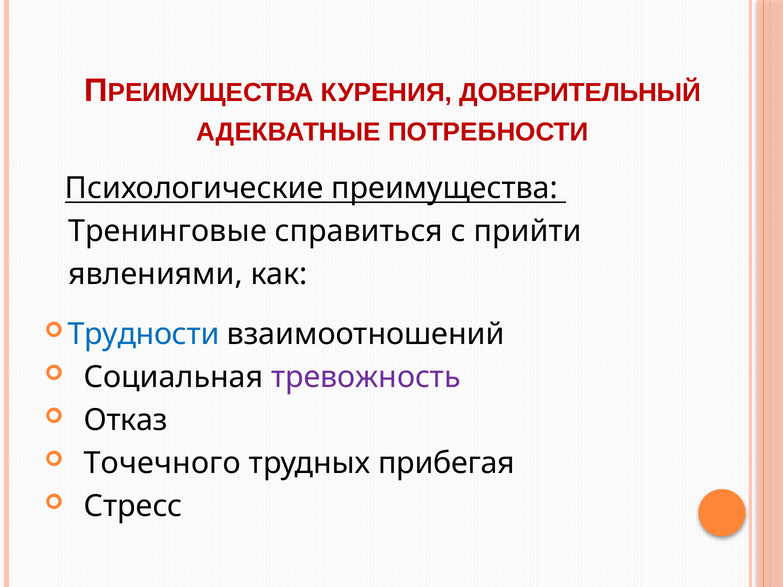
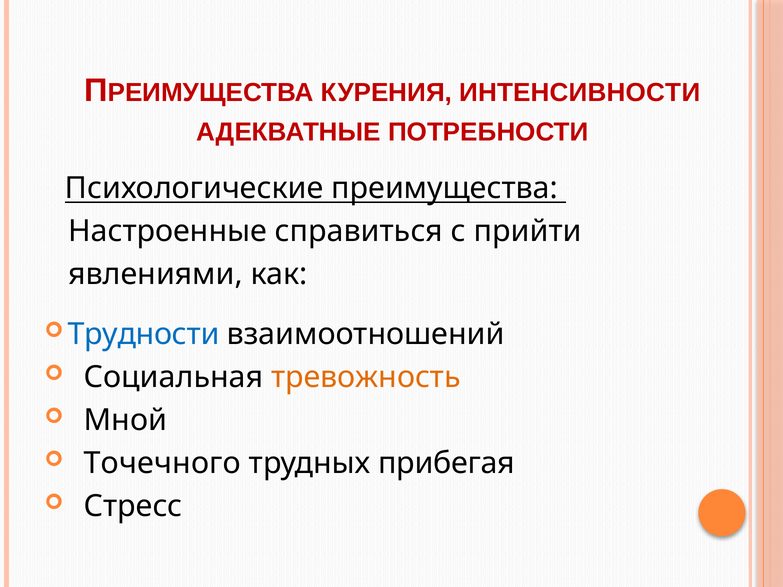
ДОВЕРИТЕЛЬНЫЙ: ДОВЕРИТЕЛЬНЫЙ -> ИНТЕНСИВНОСТИ (580, 93)
Тренинговые: Тренинговые -> Настроенные (168, 231)
тревожность colour: purple -> orange (366, 377)
Отказ: Отказ -> Мной (126, 420)
